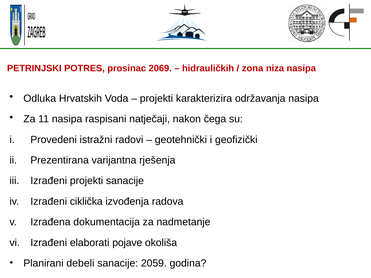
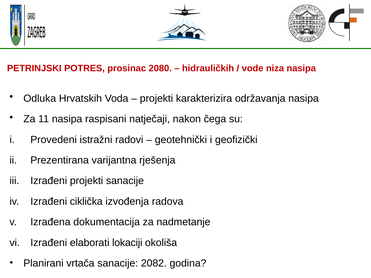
2069: 2069 -> 2080 (160, 68)
zona: zona -> vode (253, 68)
pojave: pojave -> lokaciji (127, 243)
debeli: debeli -> vrtača (80, 263)
2059: 2059 -> 2082 (154, 263)
